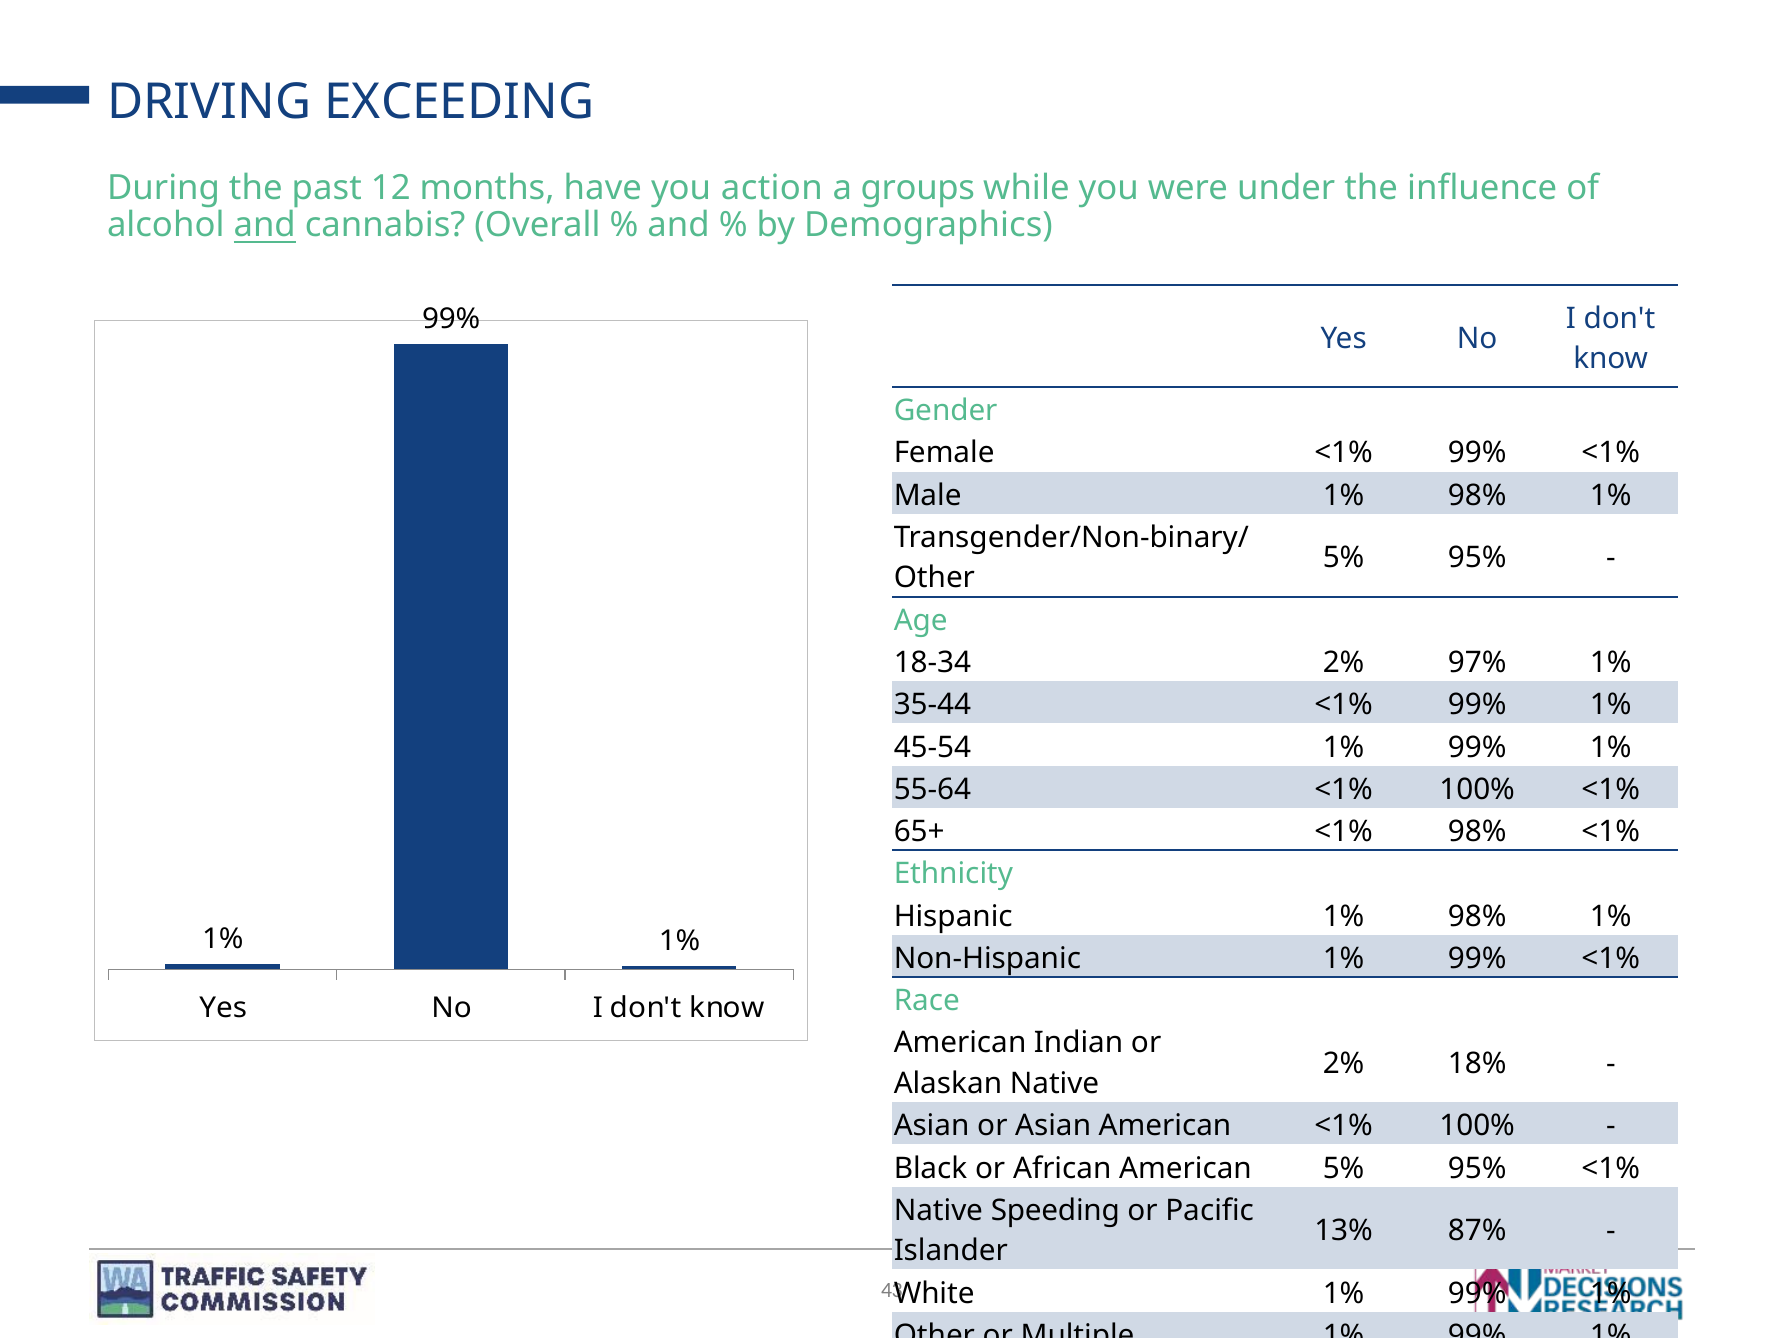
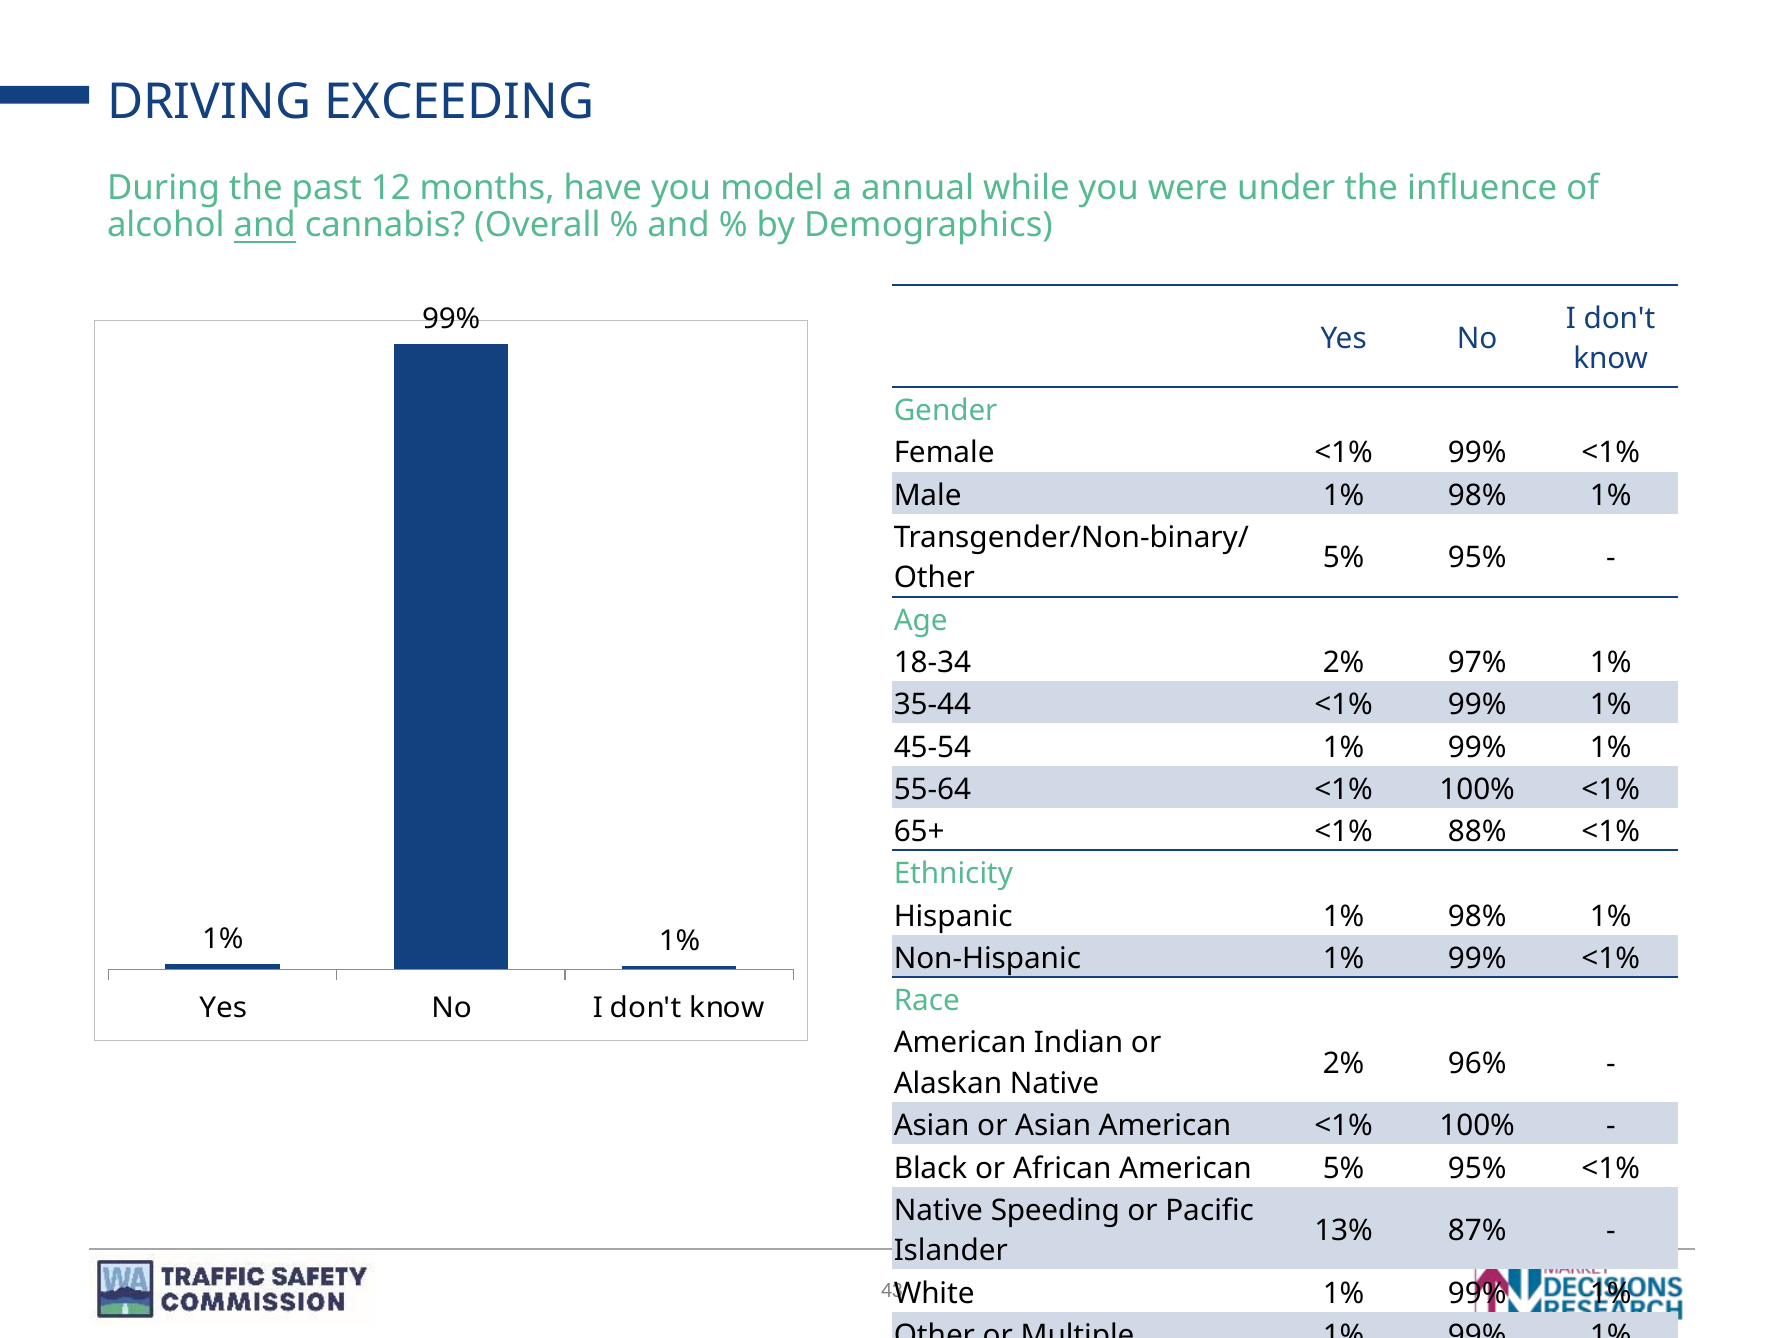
action: action -> model (772, 188)
groups: groups -> annual (918, 188)
<1% 98%: 98% -> 88% (1477, 832)
18%: 18% -> 96% (1477, 1063)
